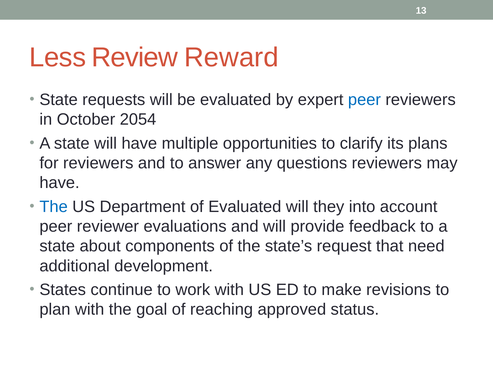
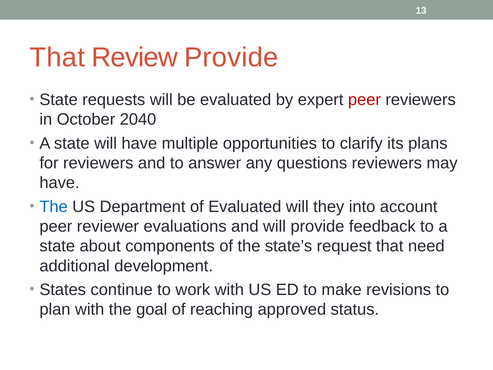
Less: Less -> That (57, 57)
Review Reward: Reward -> Provide (231, 57)
peer colour: blue -> red (364, 100)
2054: 2054 -> 2040 (138, 119)
